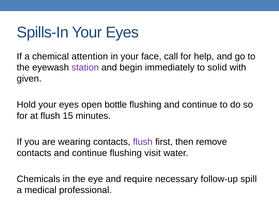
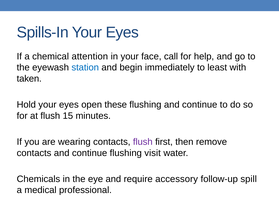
station colour: purple -> blue (85, 68)
solid: solid -> least (217, 68)
given: given -> taken (29, 79)
bottle: bottle -> these (116, 105)
necessary: necessary -> accessory (177, 179)
